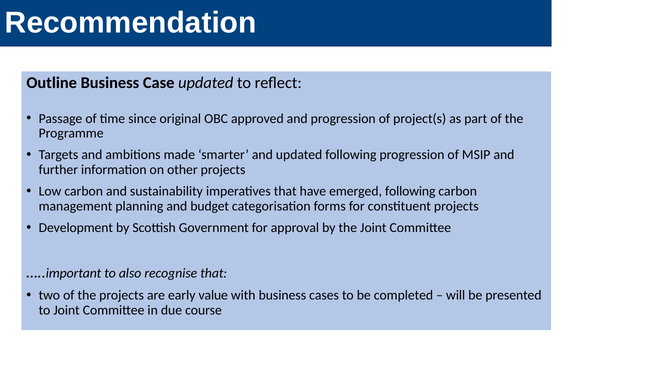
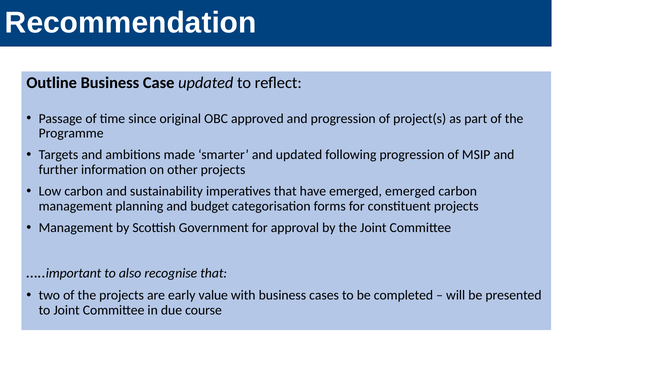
emerged following: following -> emerged (410, 191)
Development: Development -> Management (76, 227)
